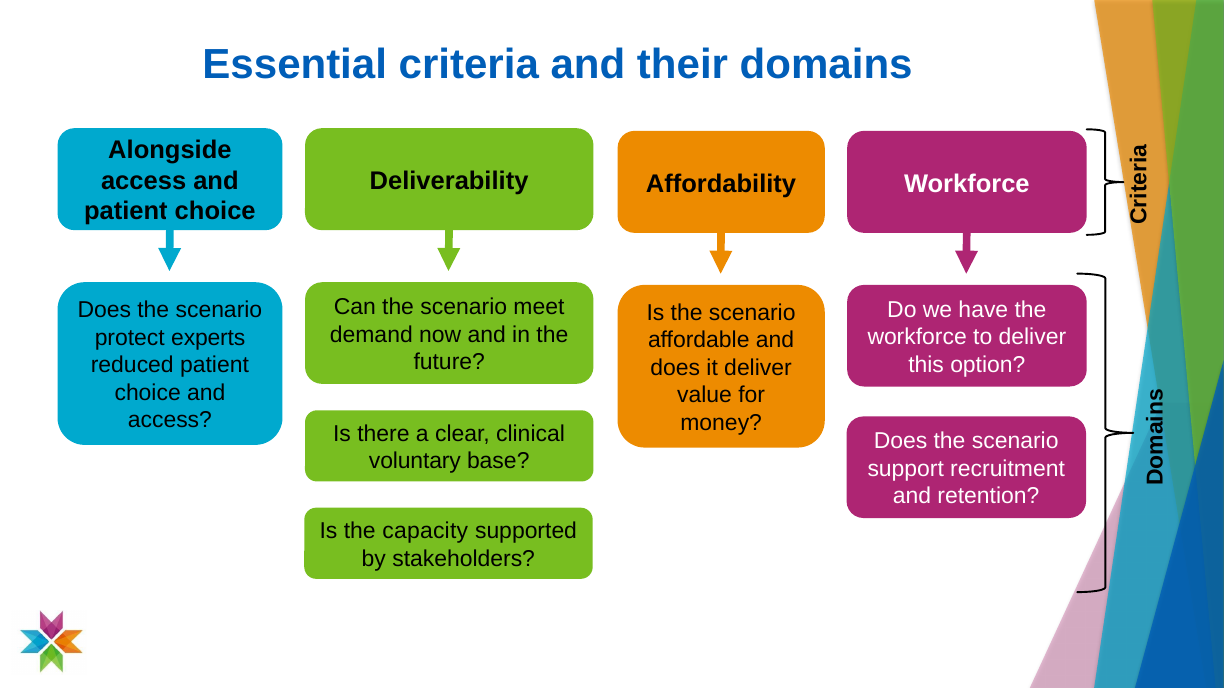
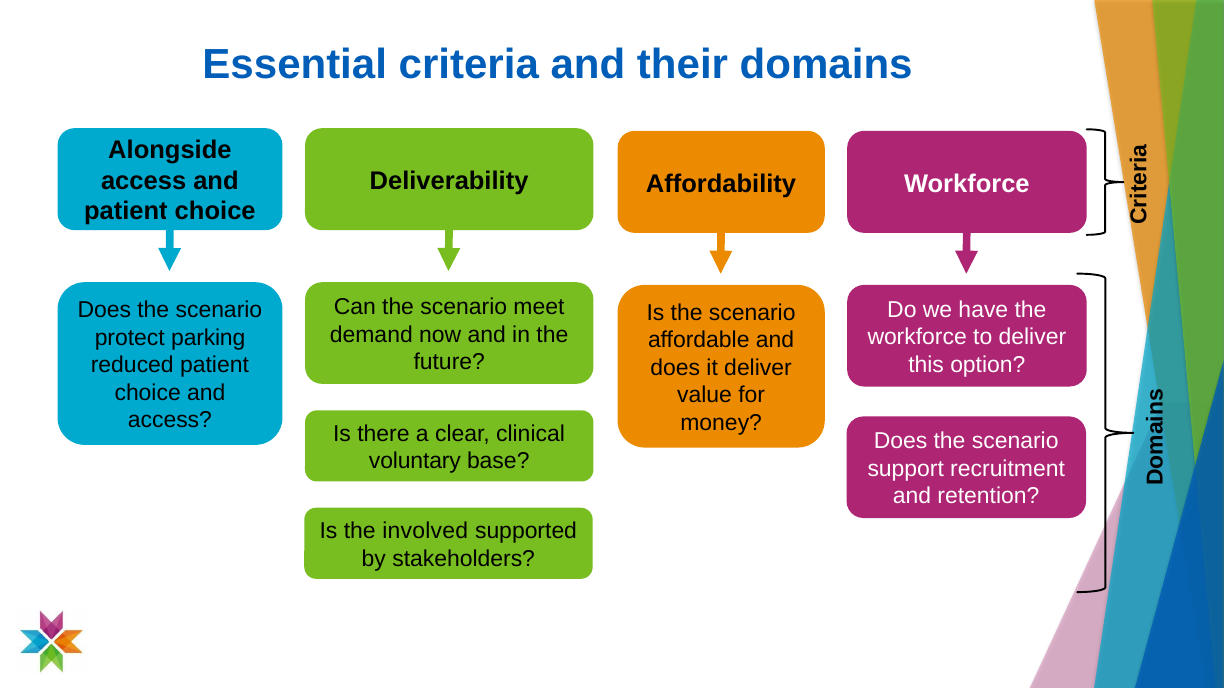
experts: experts -> parking (208, 338)
capacity: capacity -> involved (425, 531)
